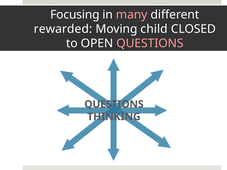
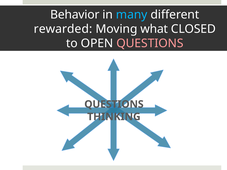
Focusing: Focusing -> Behavior (75, 15)
many colour: pink -> light blue (132, 15)
child: child -> what (154, 29)
